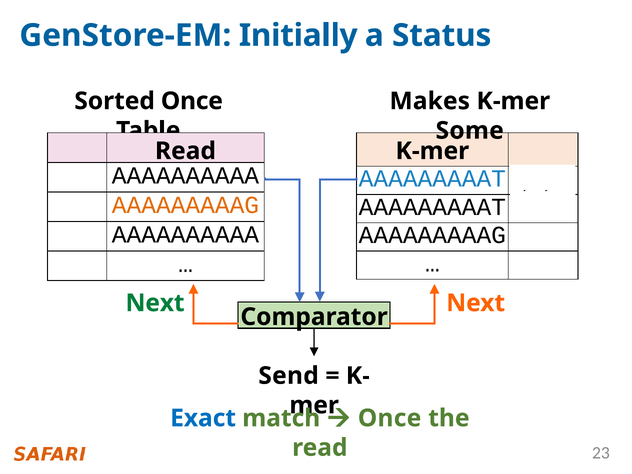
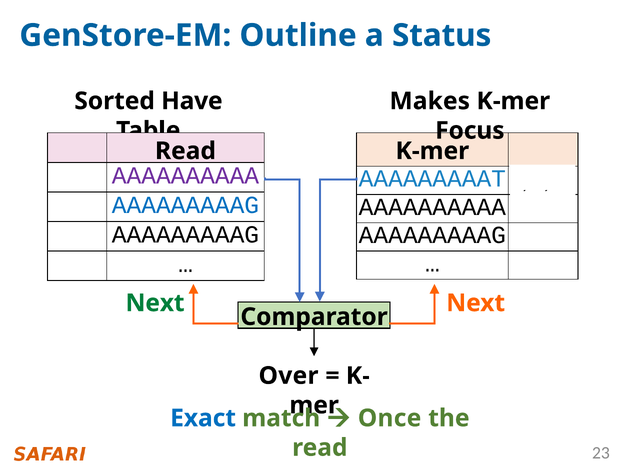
Initially: Initially -> Outline (298, 35)
Sorted Once: Once -> Have (192, 101)
Some: Some -> Focus (470, 131)
AAAAAAAAAA colour: black -> purple (185, 176)
AAAAAAAAAG colour: orange -> blue (185, 205)
AAAAAAAAAT: AAAAAAAAAT -> AAAAAAAAAA (432, 207)
AAAAAAAAAA: AAAAAAAAAA -> AAAAAAAAAG (185, 235)
Send: Send -> Over (289, 376)
